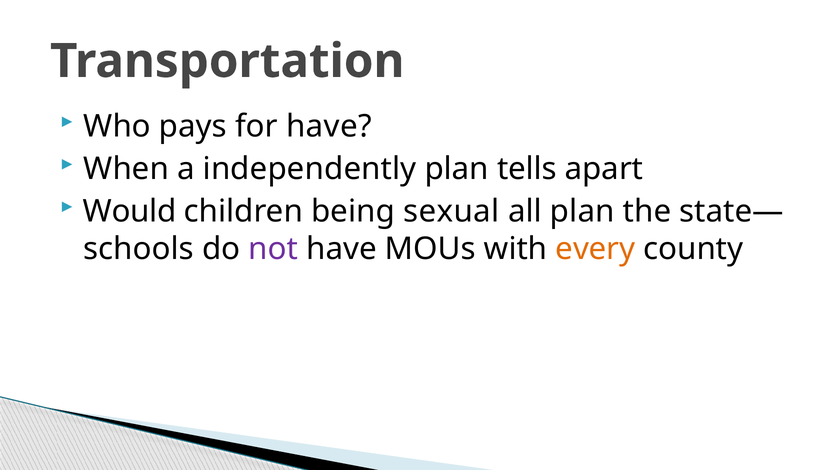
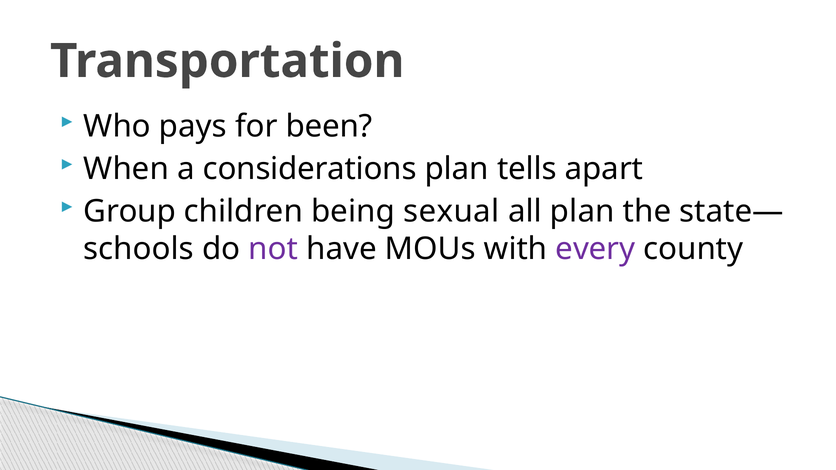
for have: have -> been (329, 127)
independently: independently -> considerations (310, 169)
Would: Would -> Group (130, 211)
every colour: orange -> purple (595, 249)
